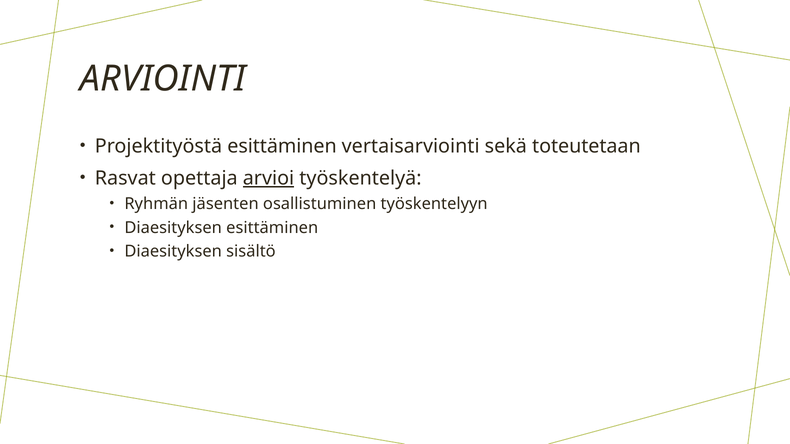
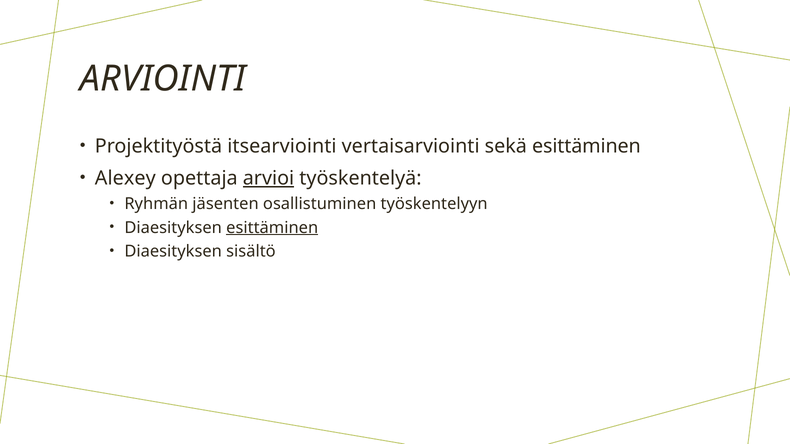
Projektityöstä esittäminen: esittäminen -> itsearviointi (282, 146)
sekä toteutetaan: toteutetaan -> esittäminen (586, 146)
Rasvat: Rasvat -> Alexey (125, 178)
esittäminen underline: none -> present (272, 228)
